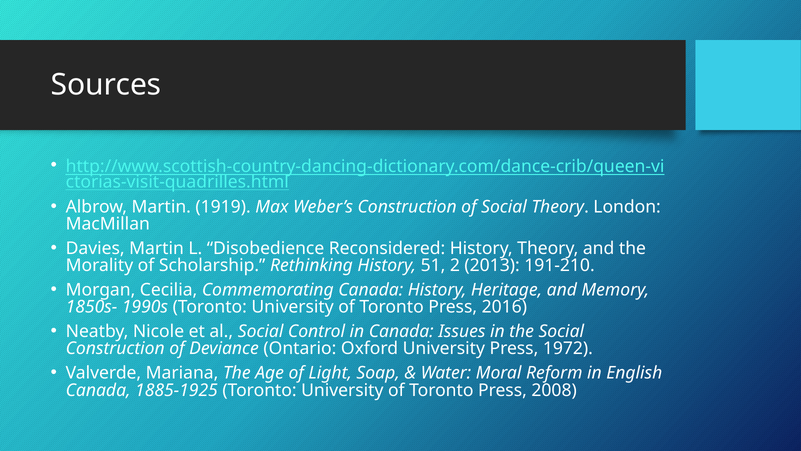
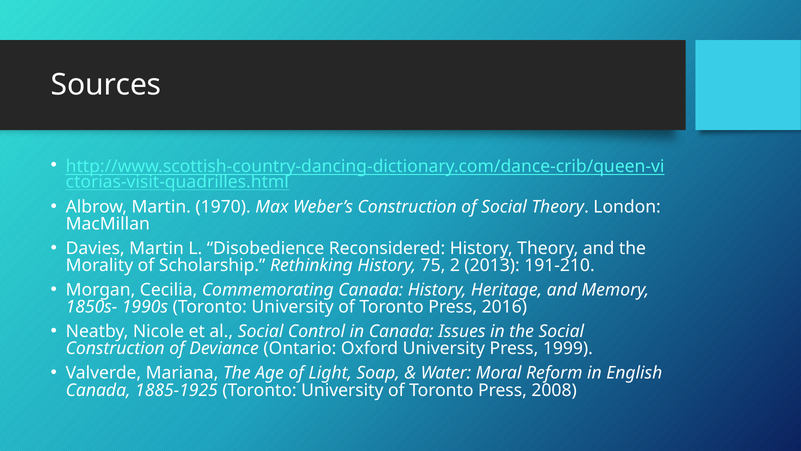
1919: 1919 -> 1970 (223, 207)
51: 51 -> 75 (433, 265)
1972: 1972 -> 1999 (568, 348)
